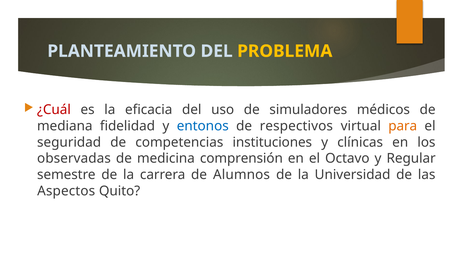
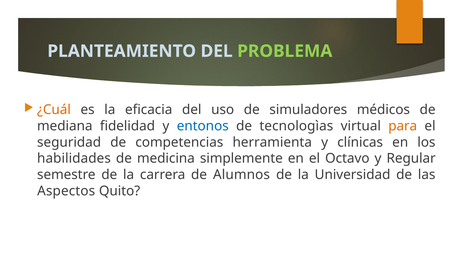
PROBLEMA colour: yellow -> light green (285, 51)
¿Cuál colour: red -> orange (54, 110)
respectivos: respectivos -> tecnologìas (296, 126)
instituciones: instituciones -> herramienta (272, 142)
observadas: observadas -> habilidades (74, 158)
comprensión: comprensión -> simplemente (241, 158)
